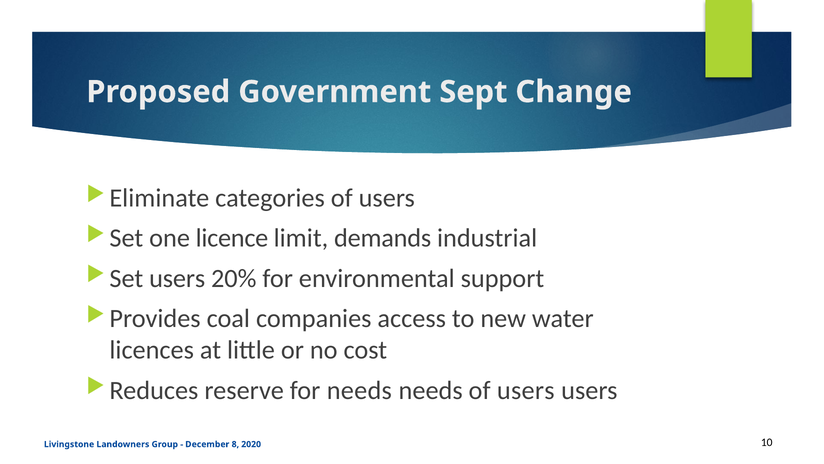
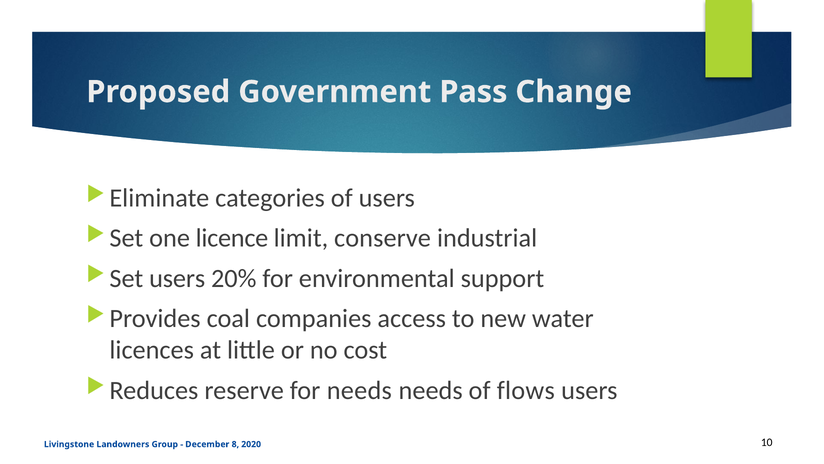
Sept: Sept -> Pass (473, 92)
demands: demands -> conserve (383, 238)
needs of users: users -> flows (526, 390)
